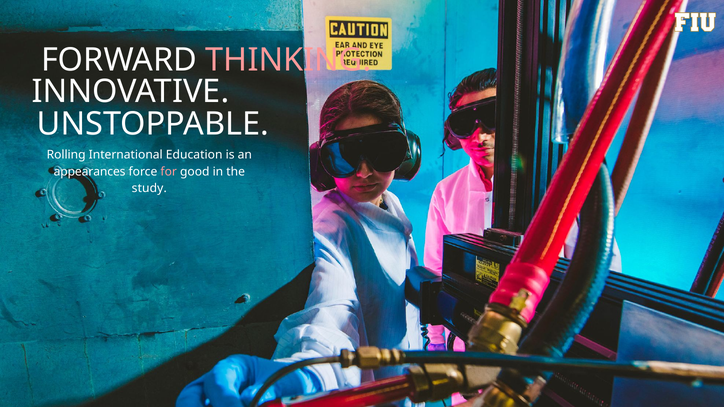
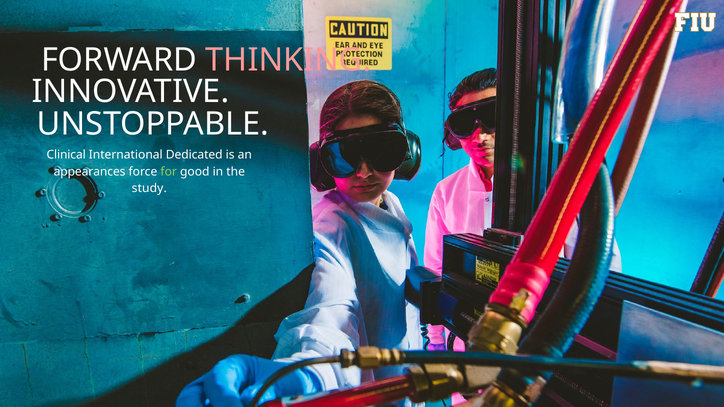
Rolling: Rolling -> Clinical (66, 155)
Education: Education -> Dedicated (194, 155)
for colour: pink -> light green (169, 172)
